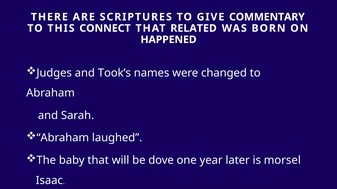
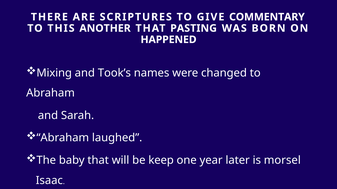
CONNECT: CONNECT -> ANOTHER (105, 28)
RELATED: RELATED -> PASTING (194, 28)
Judges: Judges -> Mixing (54, 73)
dove: dove -> keep (161, 161)
